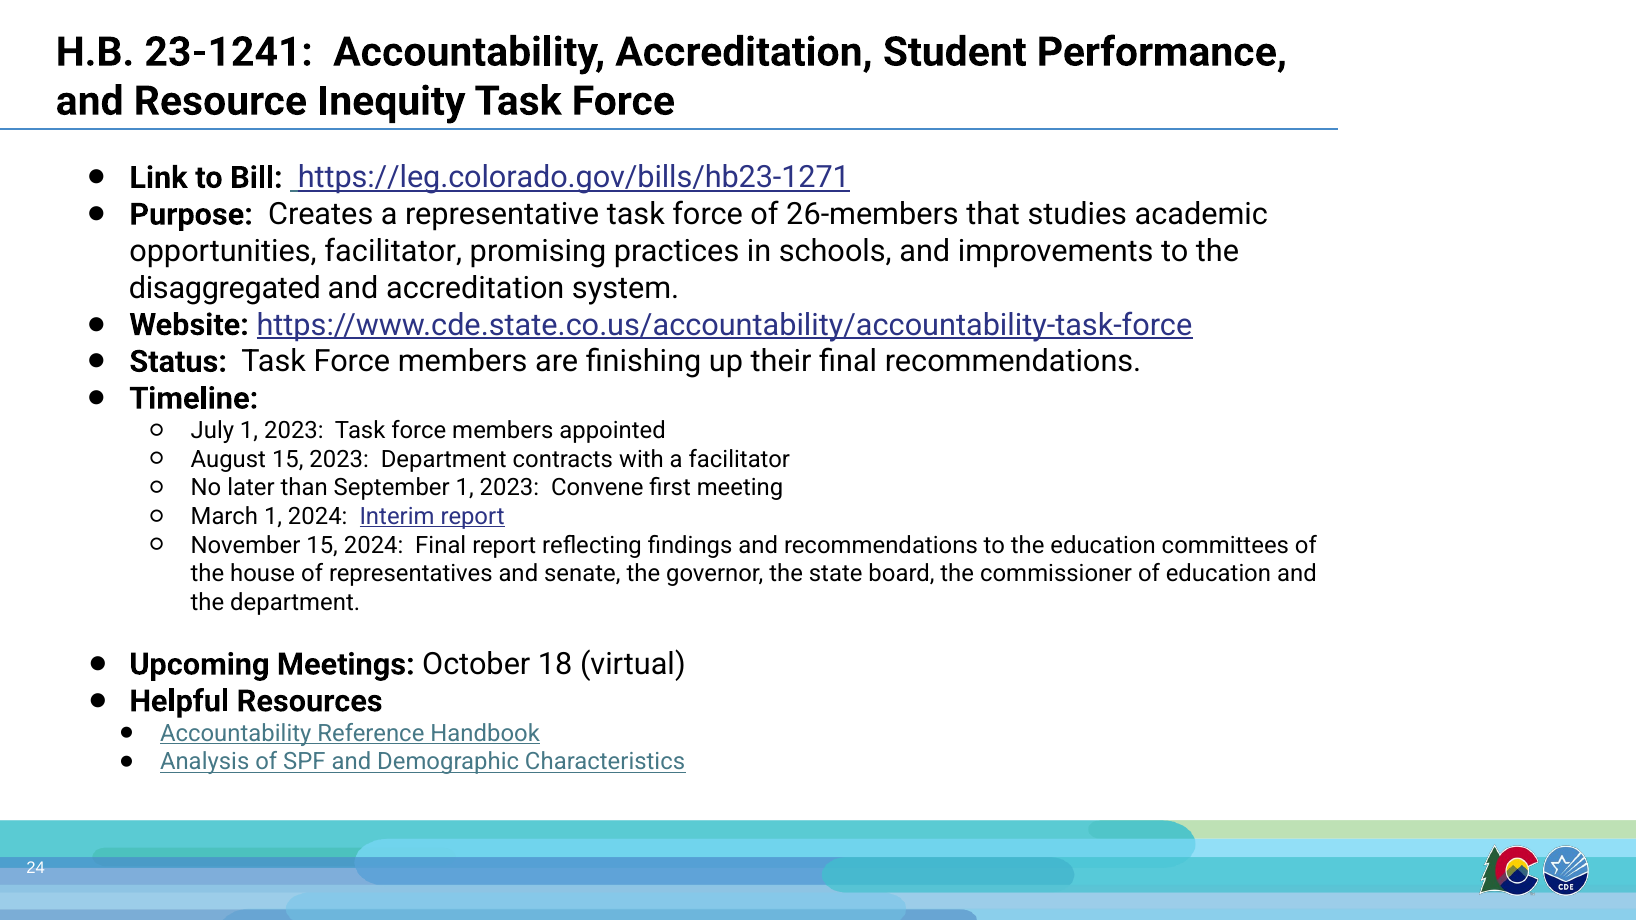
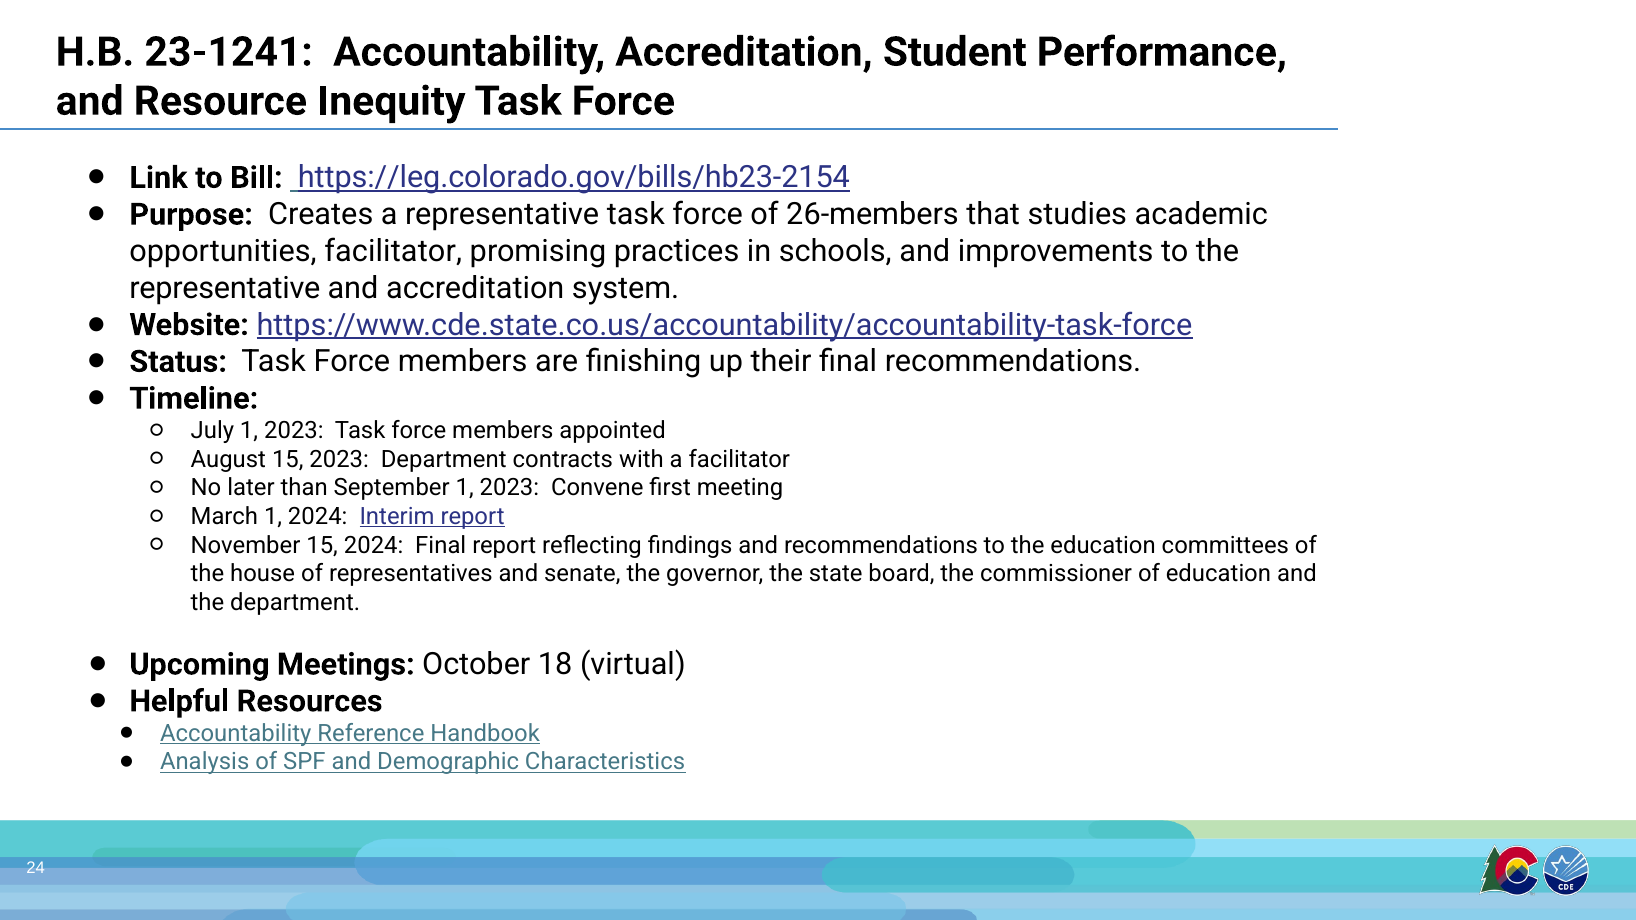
https://leg.colorado.gov/bills/hb23-1271: https://leg.colorado.gov/bills/hb23-1271 -> https://leg.colorado.gov/bills/hb23-2154 (574, 178)
disaggregated: disaggregated -> representative (225, 288)
